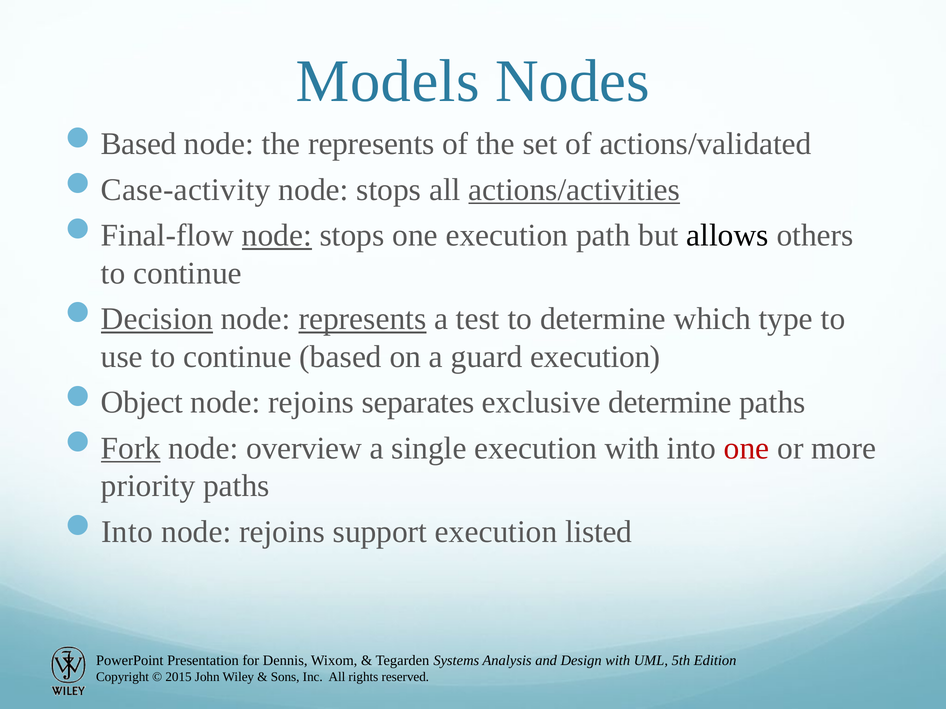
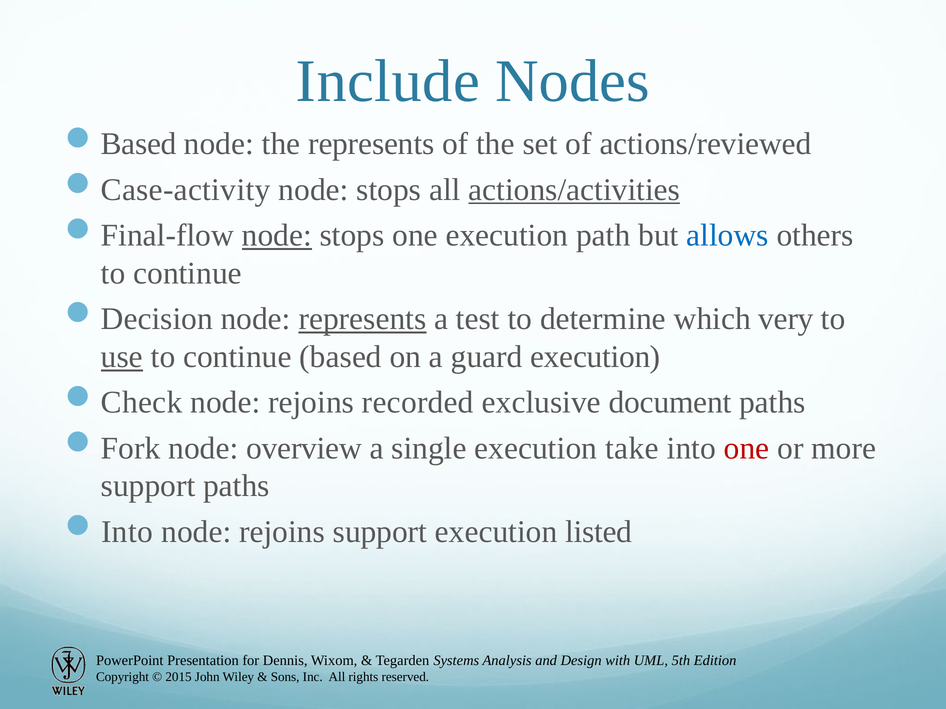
Models: Models -> Include (388, 81)
actions/validated: actions/validated -> actions/reviewed (705, 144)
allows colour: black -> blue (728, 236)
Decision underline: present -> none (157, 319)
type: type -> very (786, 319)
use underline: none -> present (122, 357)
Object: Object -> Check (142, 403)
separates: separates -> recorded (418, 403)
exclusive determine: determine -> document (670, 403)
Fork underline: present -> none (131, 448)
execution with: with -> take (632, 448)
priority: priority -> support (148, 486)
